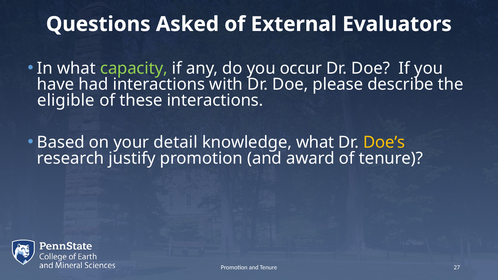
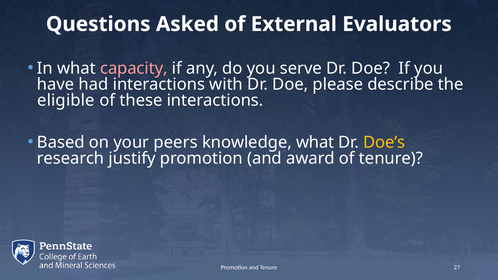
capacity colour: light green -> pink (134, 68)
occur: occur -> serve (301, 68)
detail: detail -> peers (176, 143)
